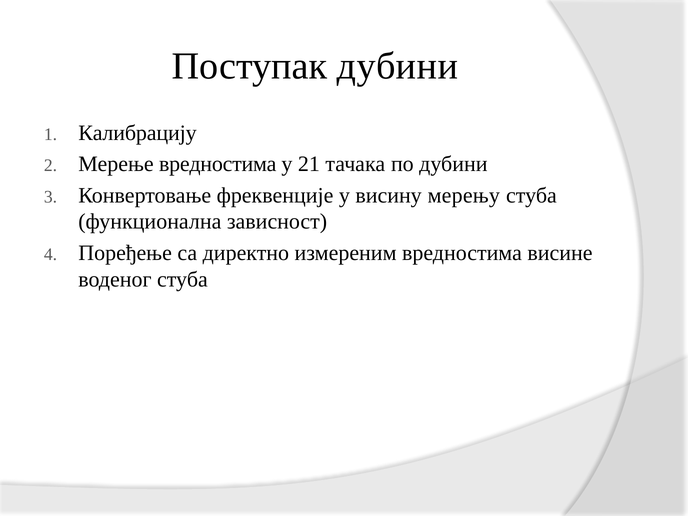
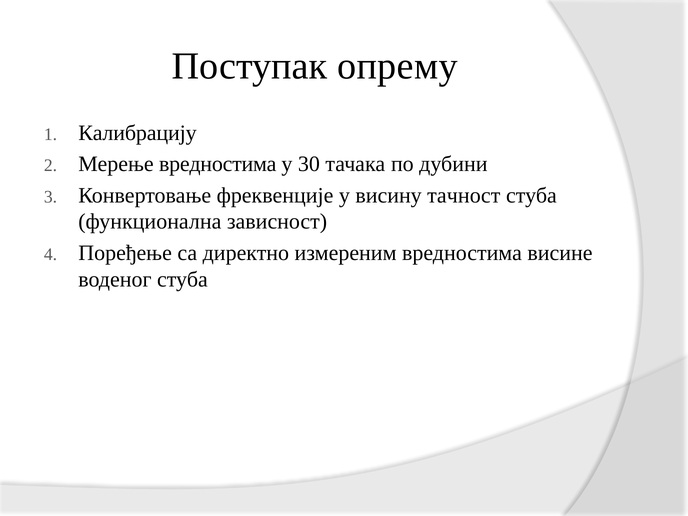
Поступак дубини: дубини -> опрему (397, 66)
21: 21 -> 30 (309, 164)
мерењу: мерењу -> тачност (464, 195)
